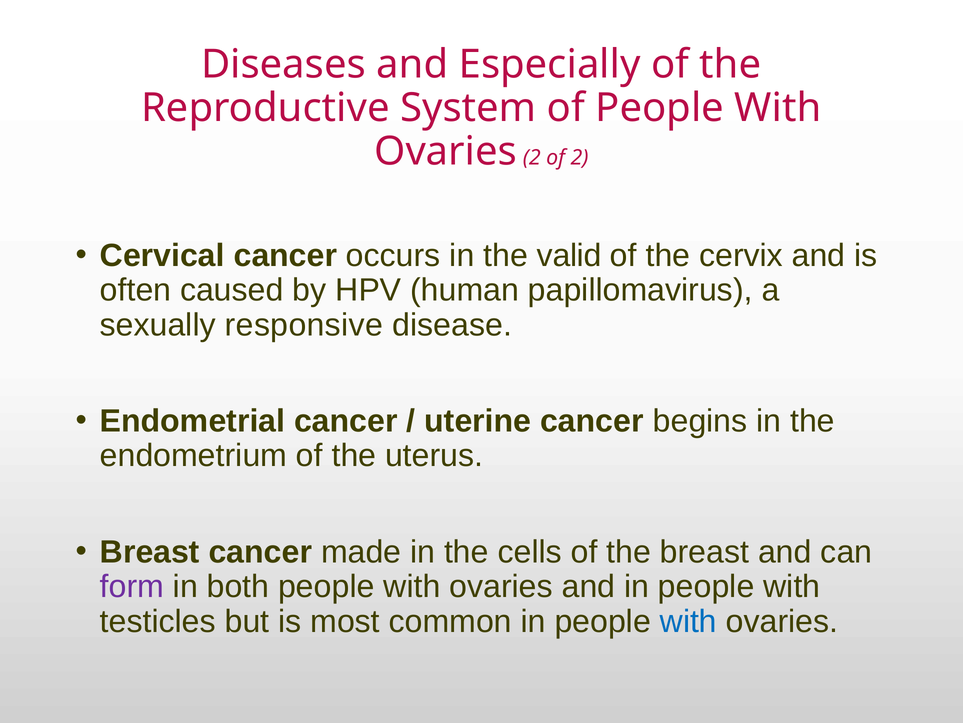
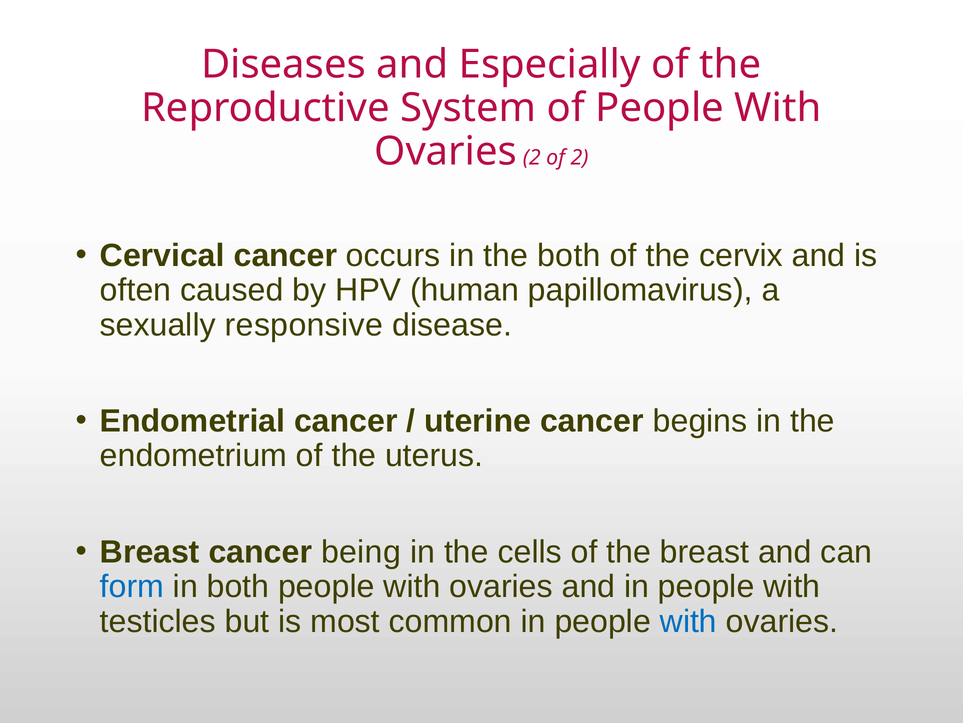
the valid: valid -> both (569, 255)
made: made -> being (361, 551)
form colour: purple -> blue (132, 586)
